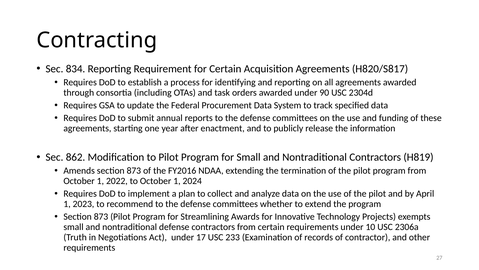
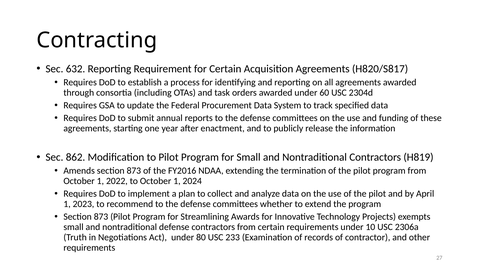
834: 834 -> 632 (76, 69)
90: 90 -> 60 (324, 92)
17: 17 -> 80 (201, 237)
